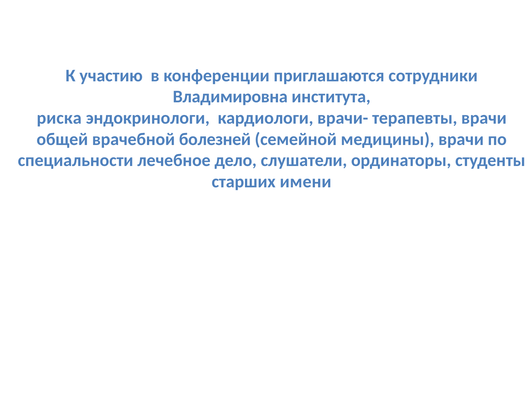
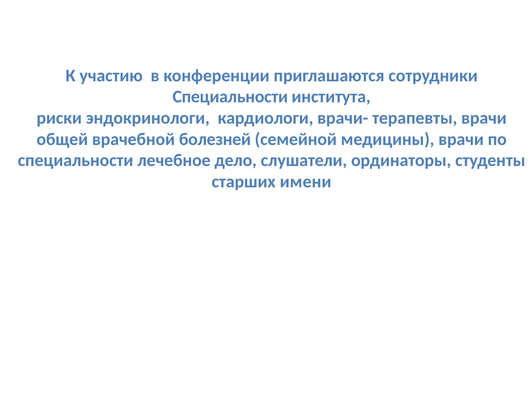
Владимировна: Владимировна -> Специальности (230, 97)
риска: риска -> риски (59, 118)
